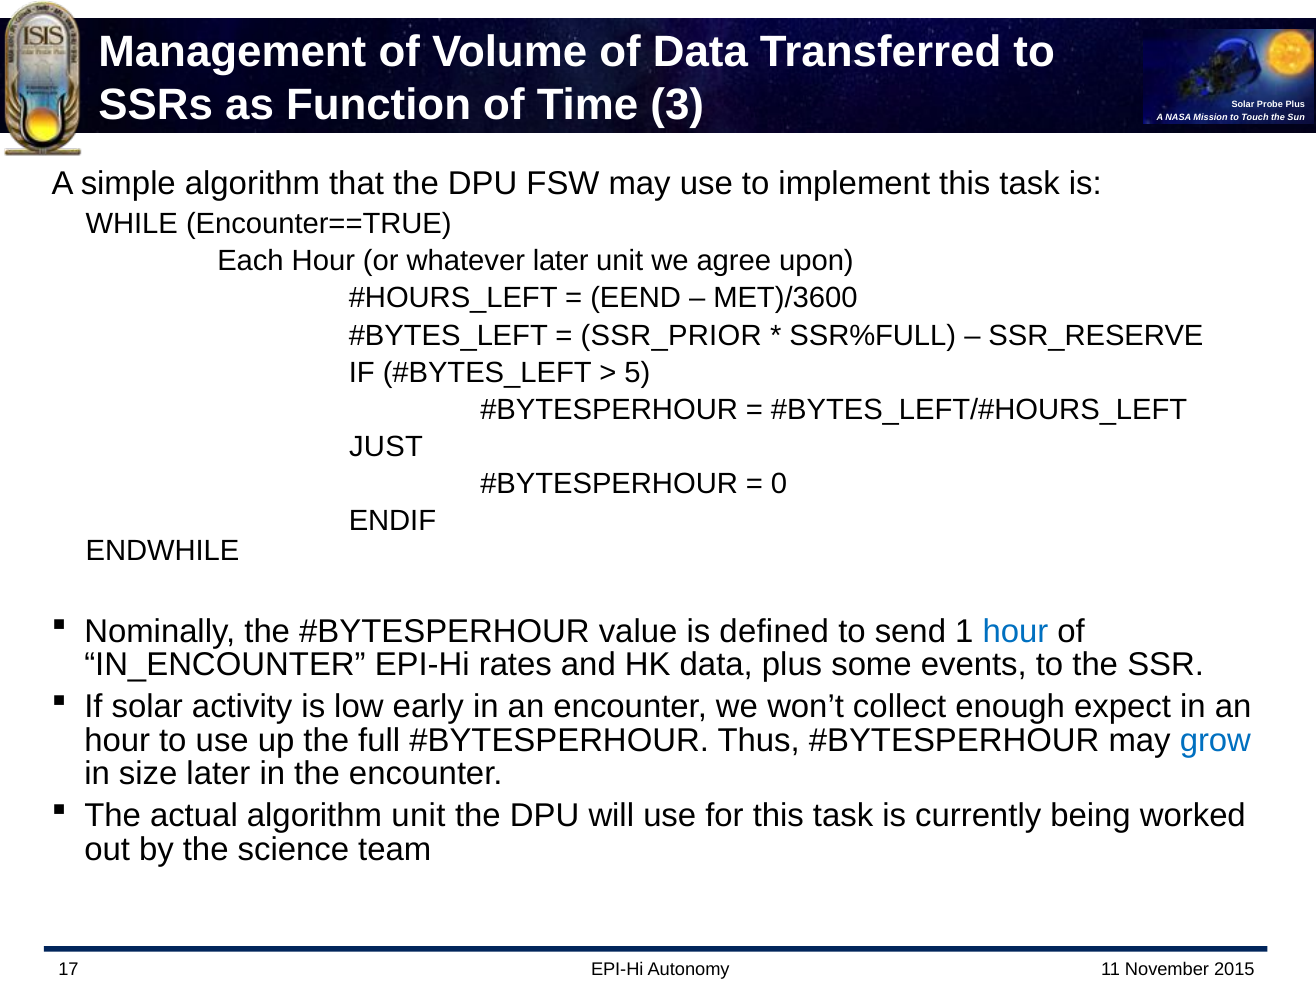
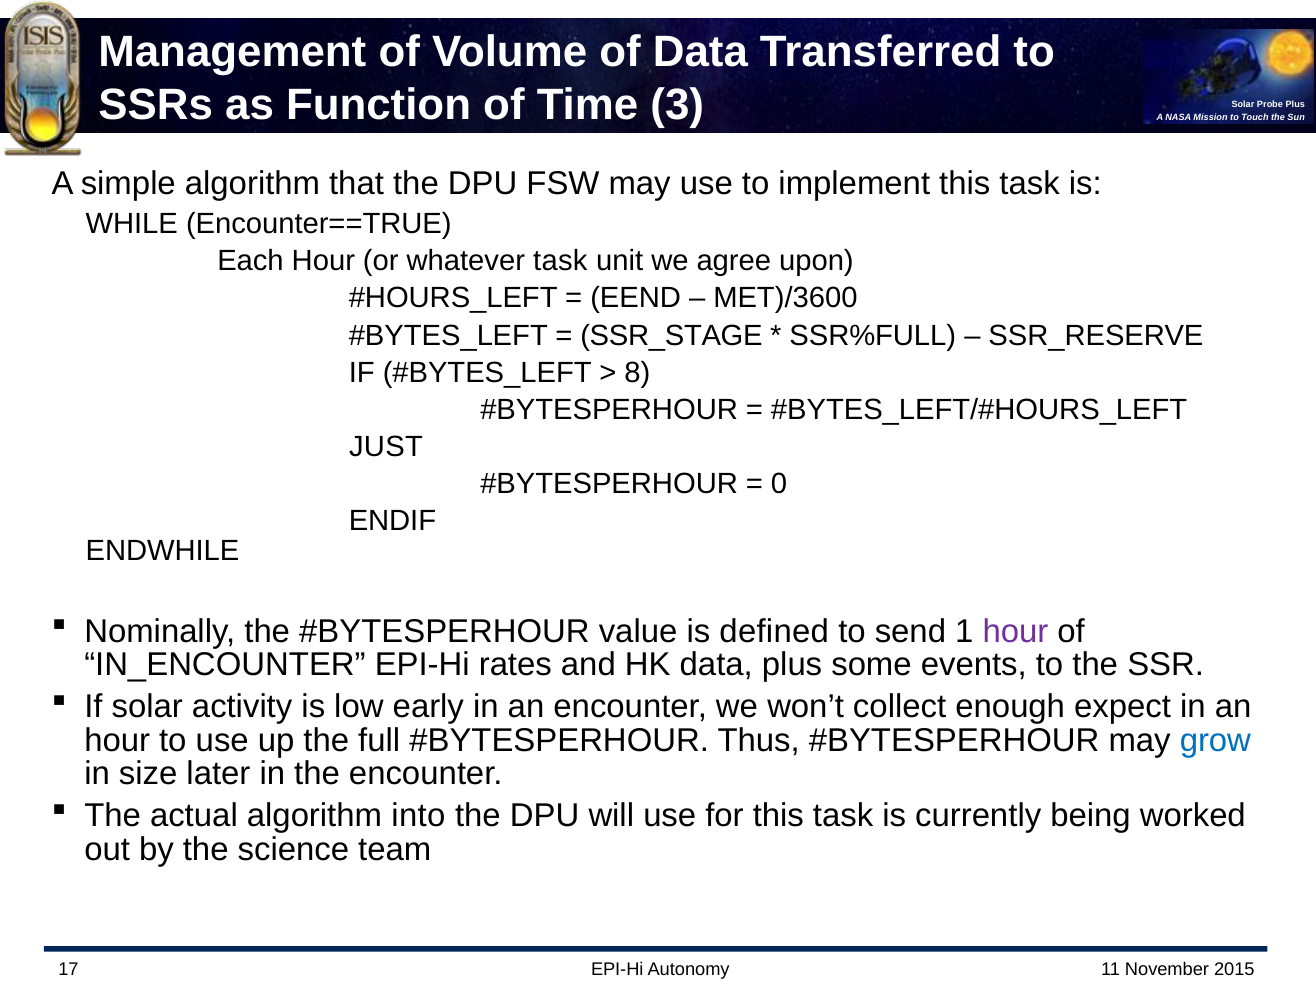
whatever later: later -> task (560, 261)
SSR_PRIOR: SSR_PRIOR -> SSR_STAGE (671, 335)
5: 5 -> 8 (637, 372)
hour colour: blue -> purple (1015, 631)
algorithm unit: unit -> into (418, 816)
